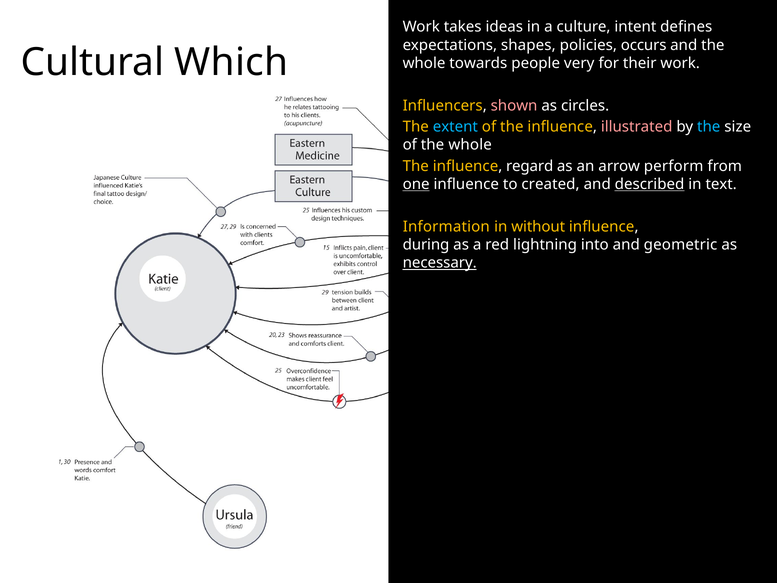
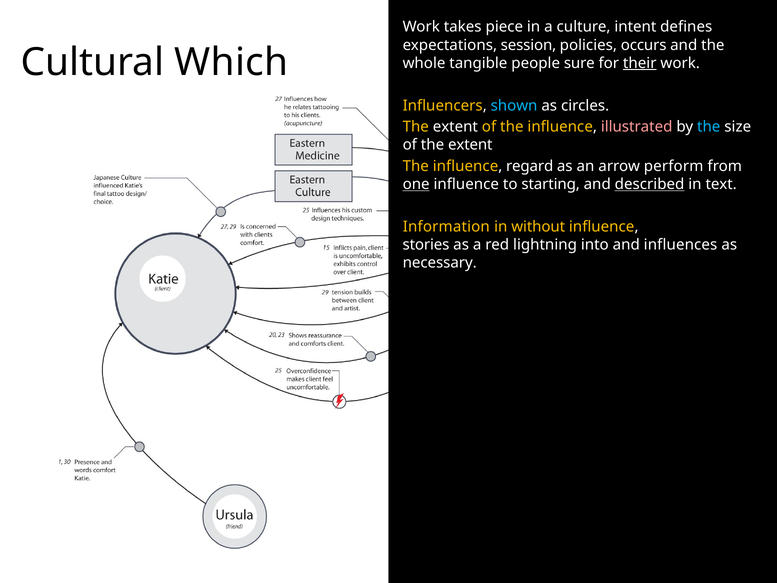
ideas: ideas -> piece (504, 27)
shapes: shapes -> session (528, 45)
towards: towards -> tangible (478, 63)
very: very -> sure (579, 63)
their underline: none -> present (640, 63)
shown colour: pink -> light blue (514, 106)
extent colour: light blue -> white (455, 127)
of the whole: whole -> extent (470, 145)
created: created -> starting (551, 184)
during: during -> stories (426, 245)
geometric: geometric -> influences (681, 245)
necessary underline: present -> none (440, 263)
